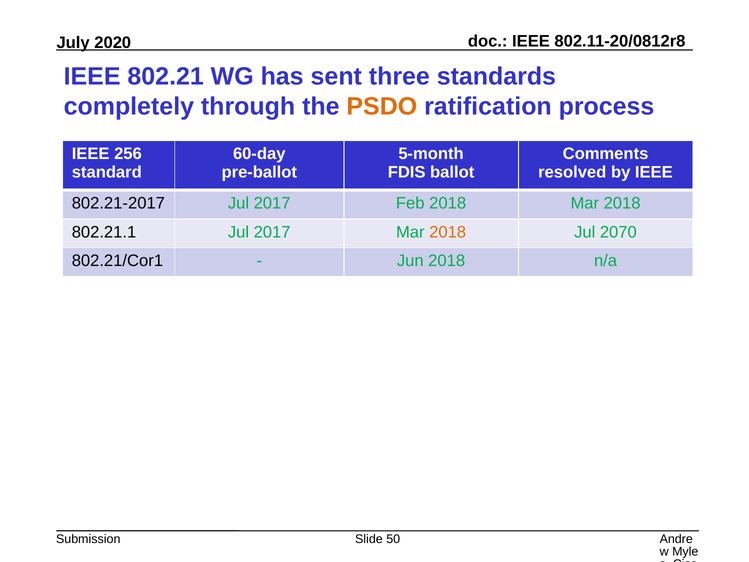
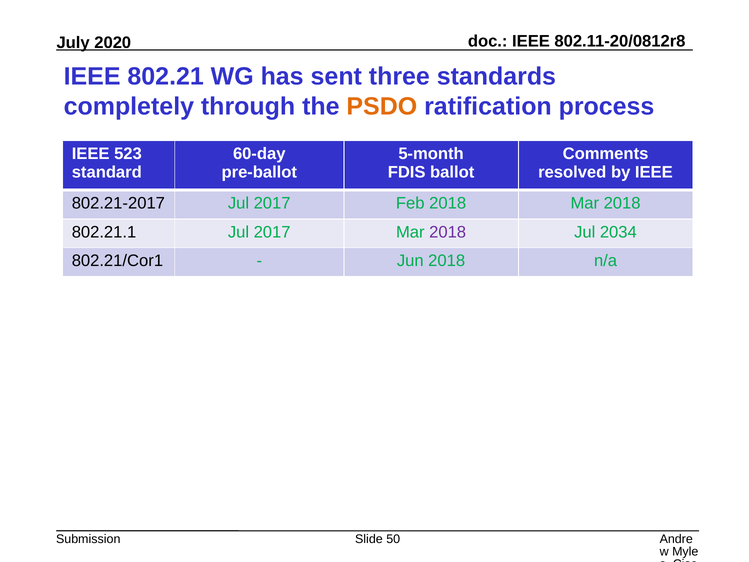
256: 256 -> 523 (128, 153)
2018 colour: orange -> purple (448, 232)
2070: 2070 -> 2034 (618, 232)
